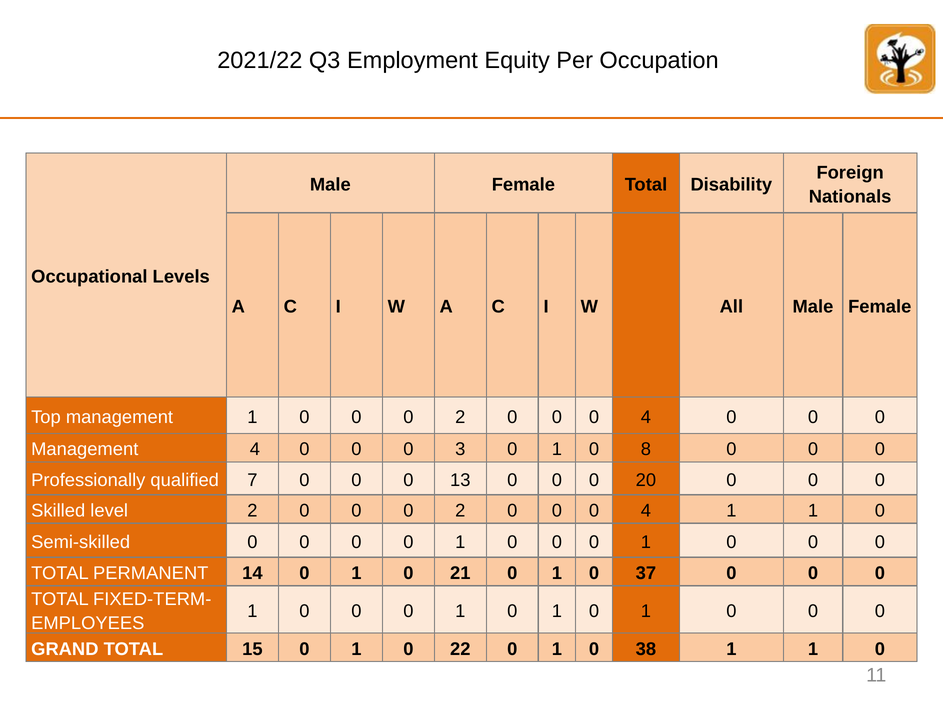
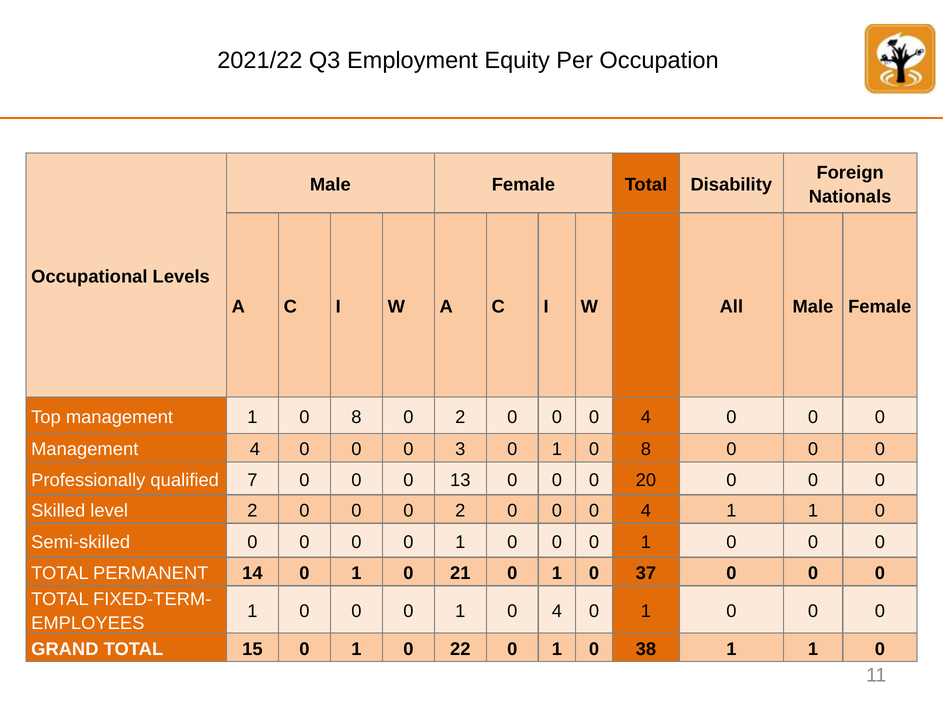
management 1 0 0: 0 -> 8 (356, 417)
1: 1 -> 4 (557, 612)
